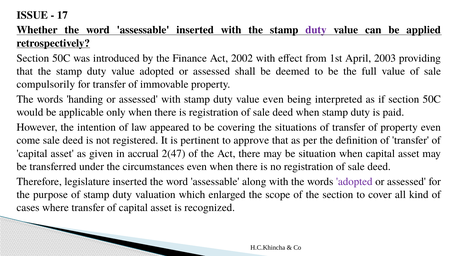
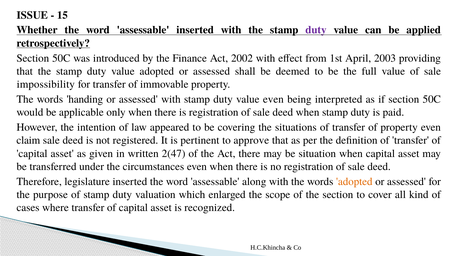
17: 17 -> 15 (62, 15)
compulsorily: compulsorily -> impossibility (46, 84)
come: come -> claim (28, 140)
accrual: accrual -> written (143, 153)
adopted colour: purple -> orange (354, 181)
